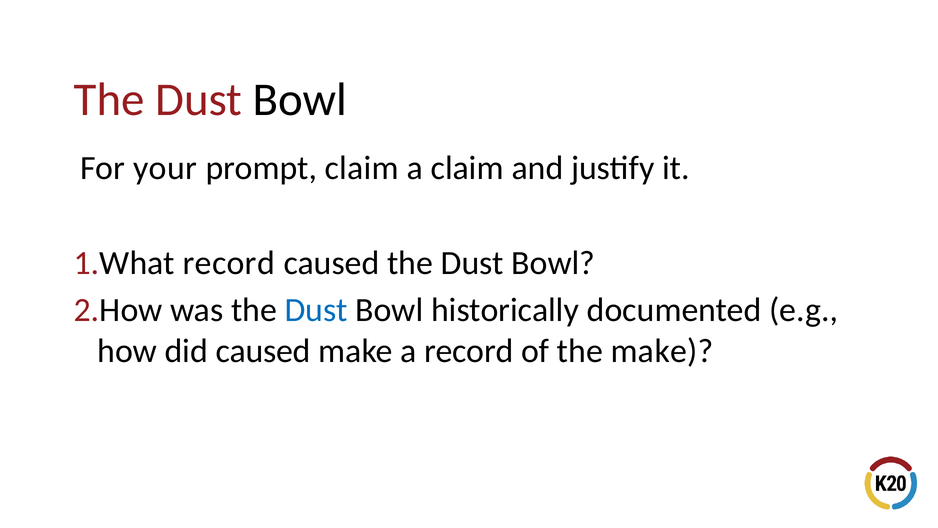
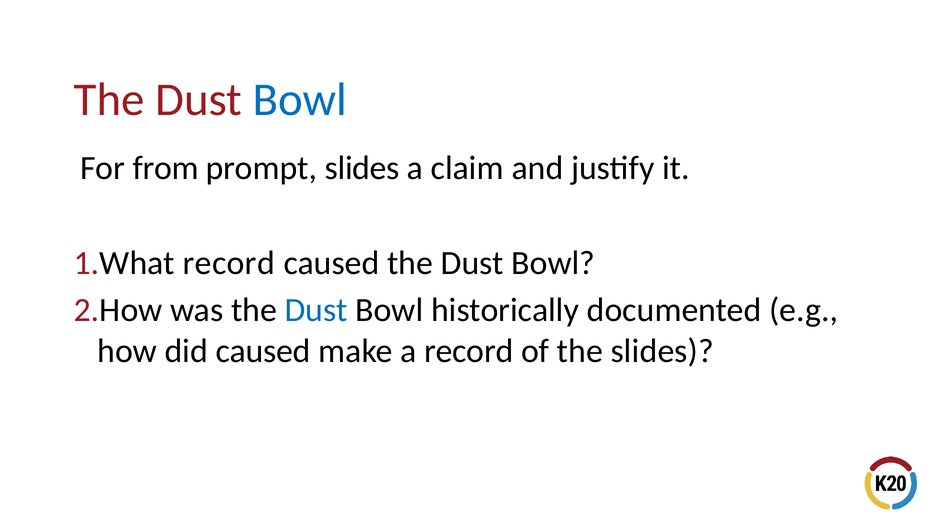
Bowl colour: black -> blue (300, 100)
your: your -> from (166, 168)
prompt claim: claim -> slides (362, 168)
the make: make -> slides (662, 351)
